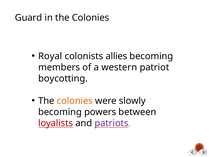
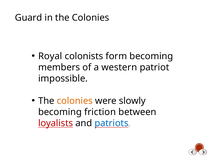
allies: allies -> form (116, 56)
boycotting: boycotting -> impossible (63, 78)
powers: powers -> friction (100, 112)
patriots colour: purple -> blue (111, 123)
